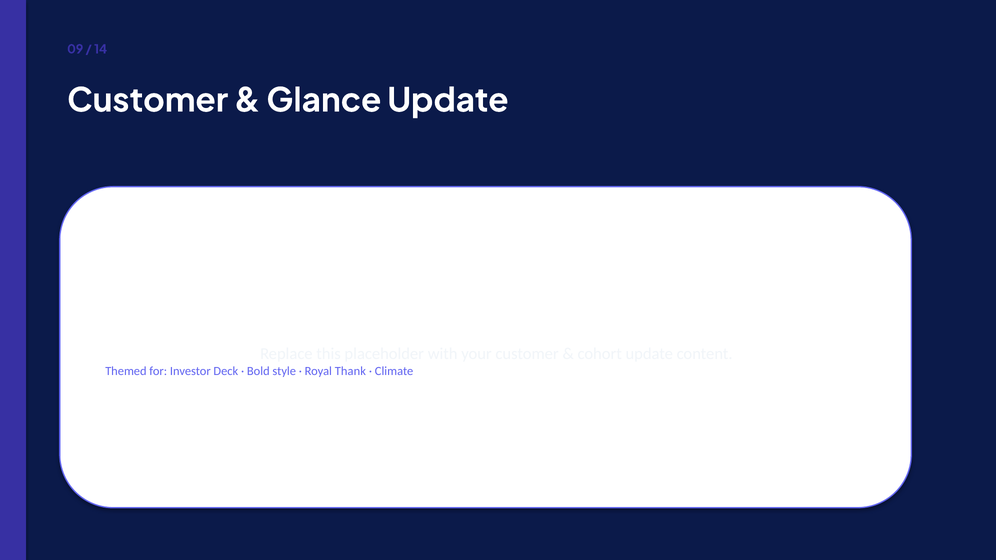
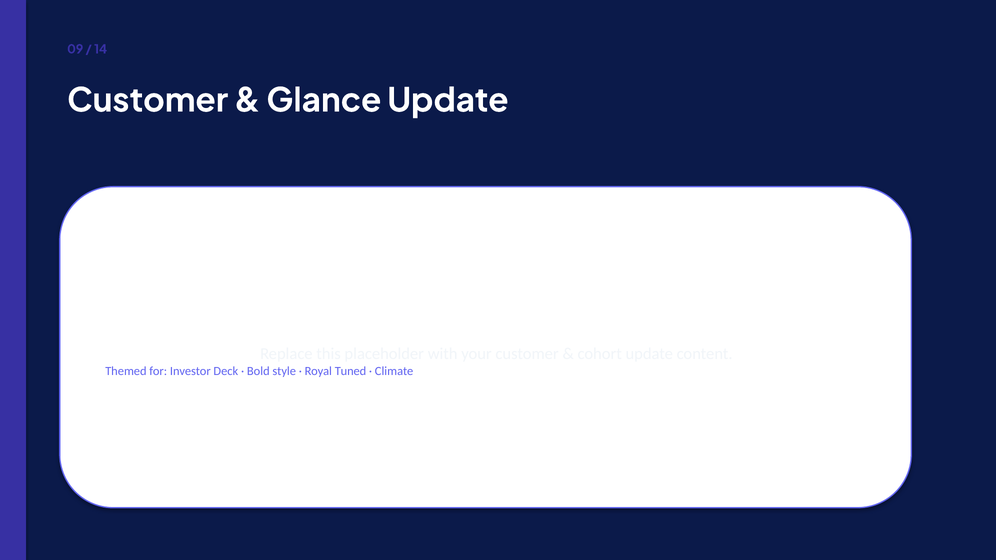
Thank: Thank -> Tuned (351, 371)
